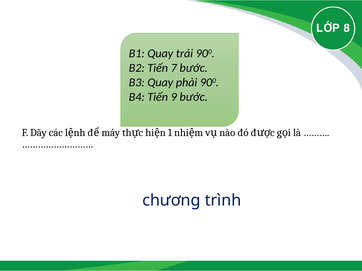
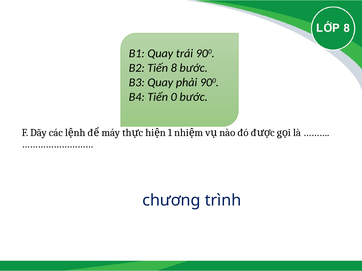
7: 7 -> 8 (174, 68)
9: 9 -> 0 (174, 97)
